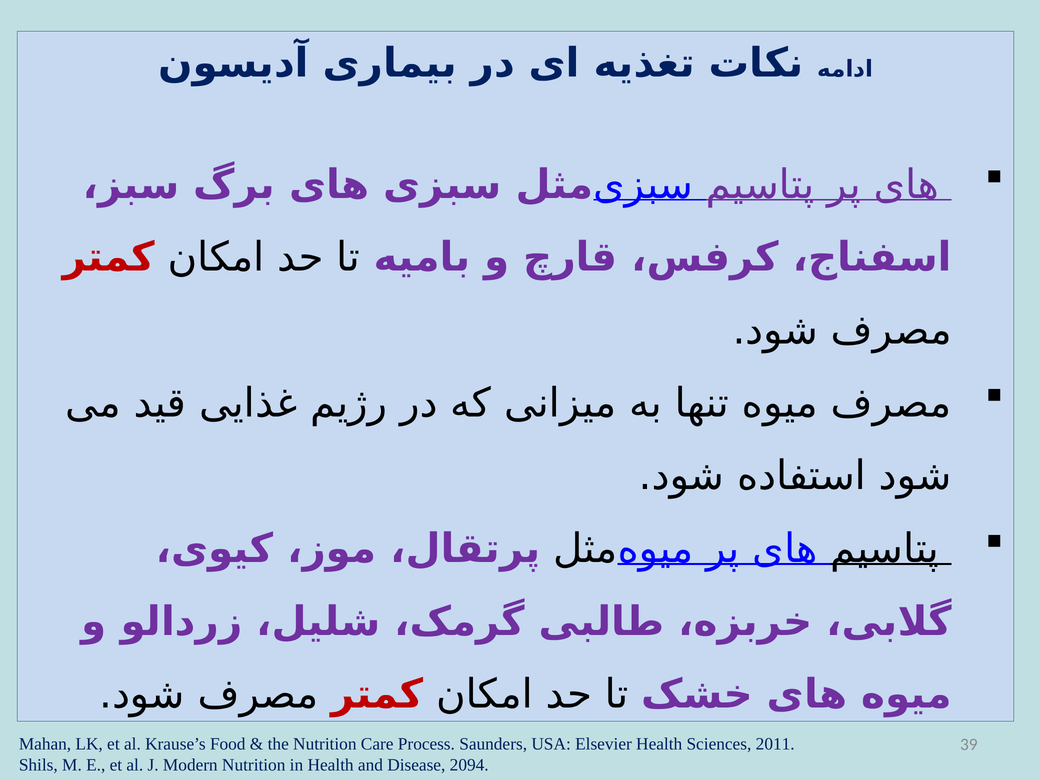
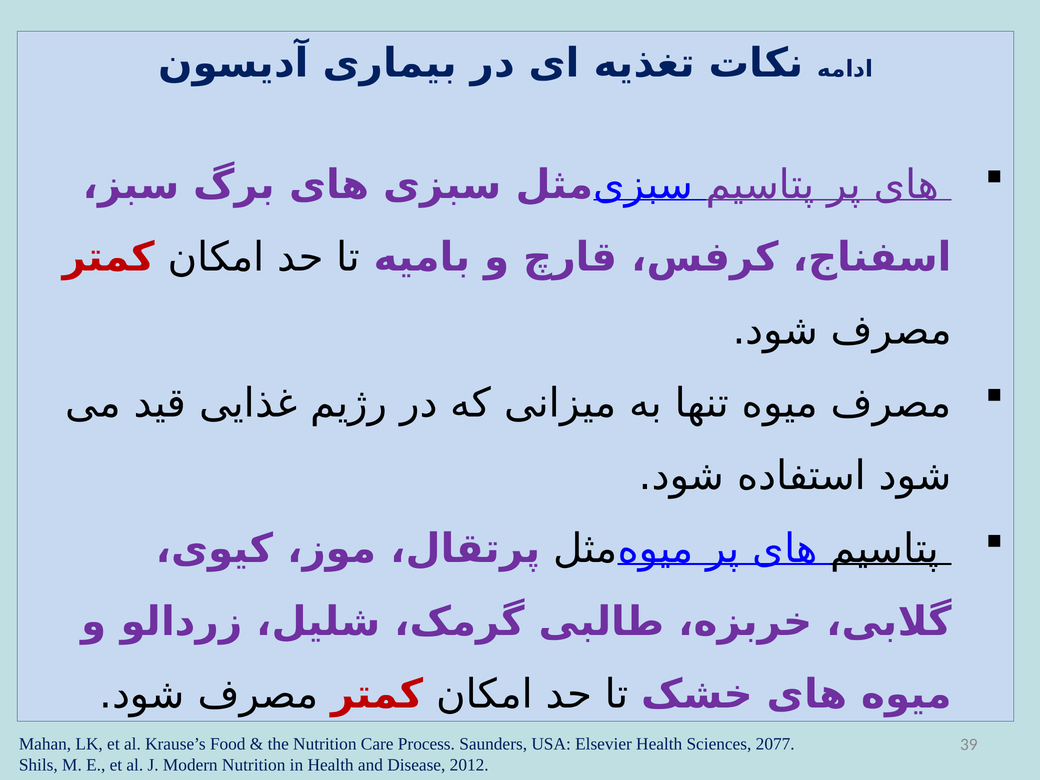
2011: 2011 -> 2077 (775, 744)
2094: 2094 -> 2012 (469, 765)
